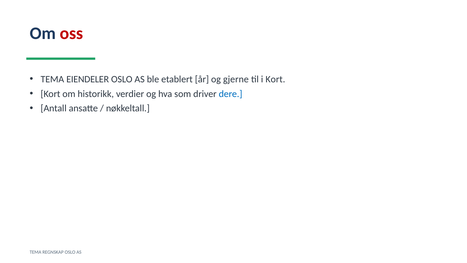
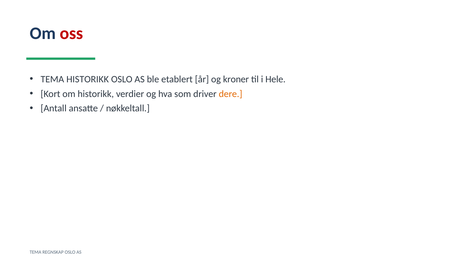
TEMA EIENDELER: EIENDELER -> HISTORIKK (88, 79)
gjerne: gjerne -> kroner (236, 79)
i Kort: Kort -> Hele (275, 79)
dere colour: blue -> orange (231, 94)
